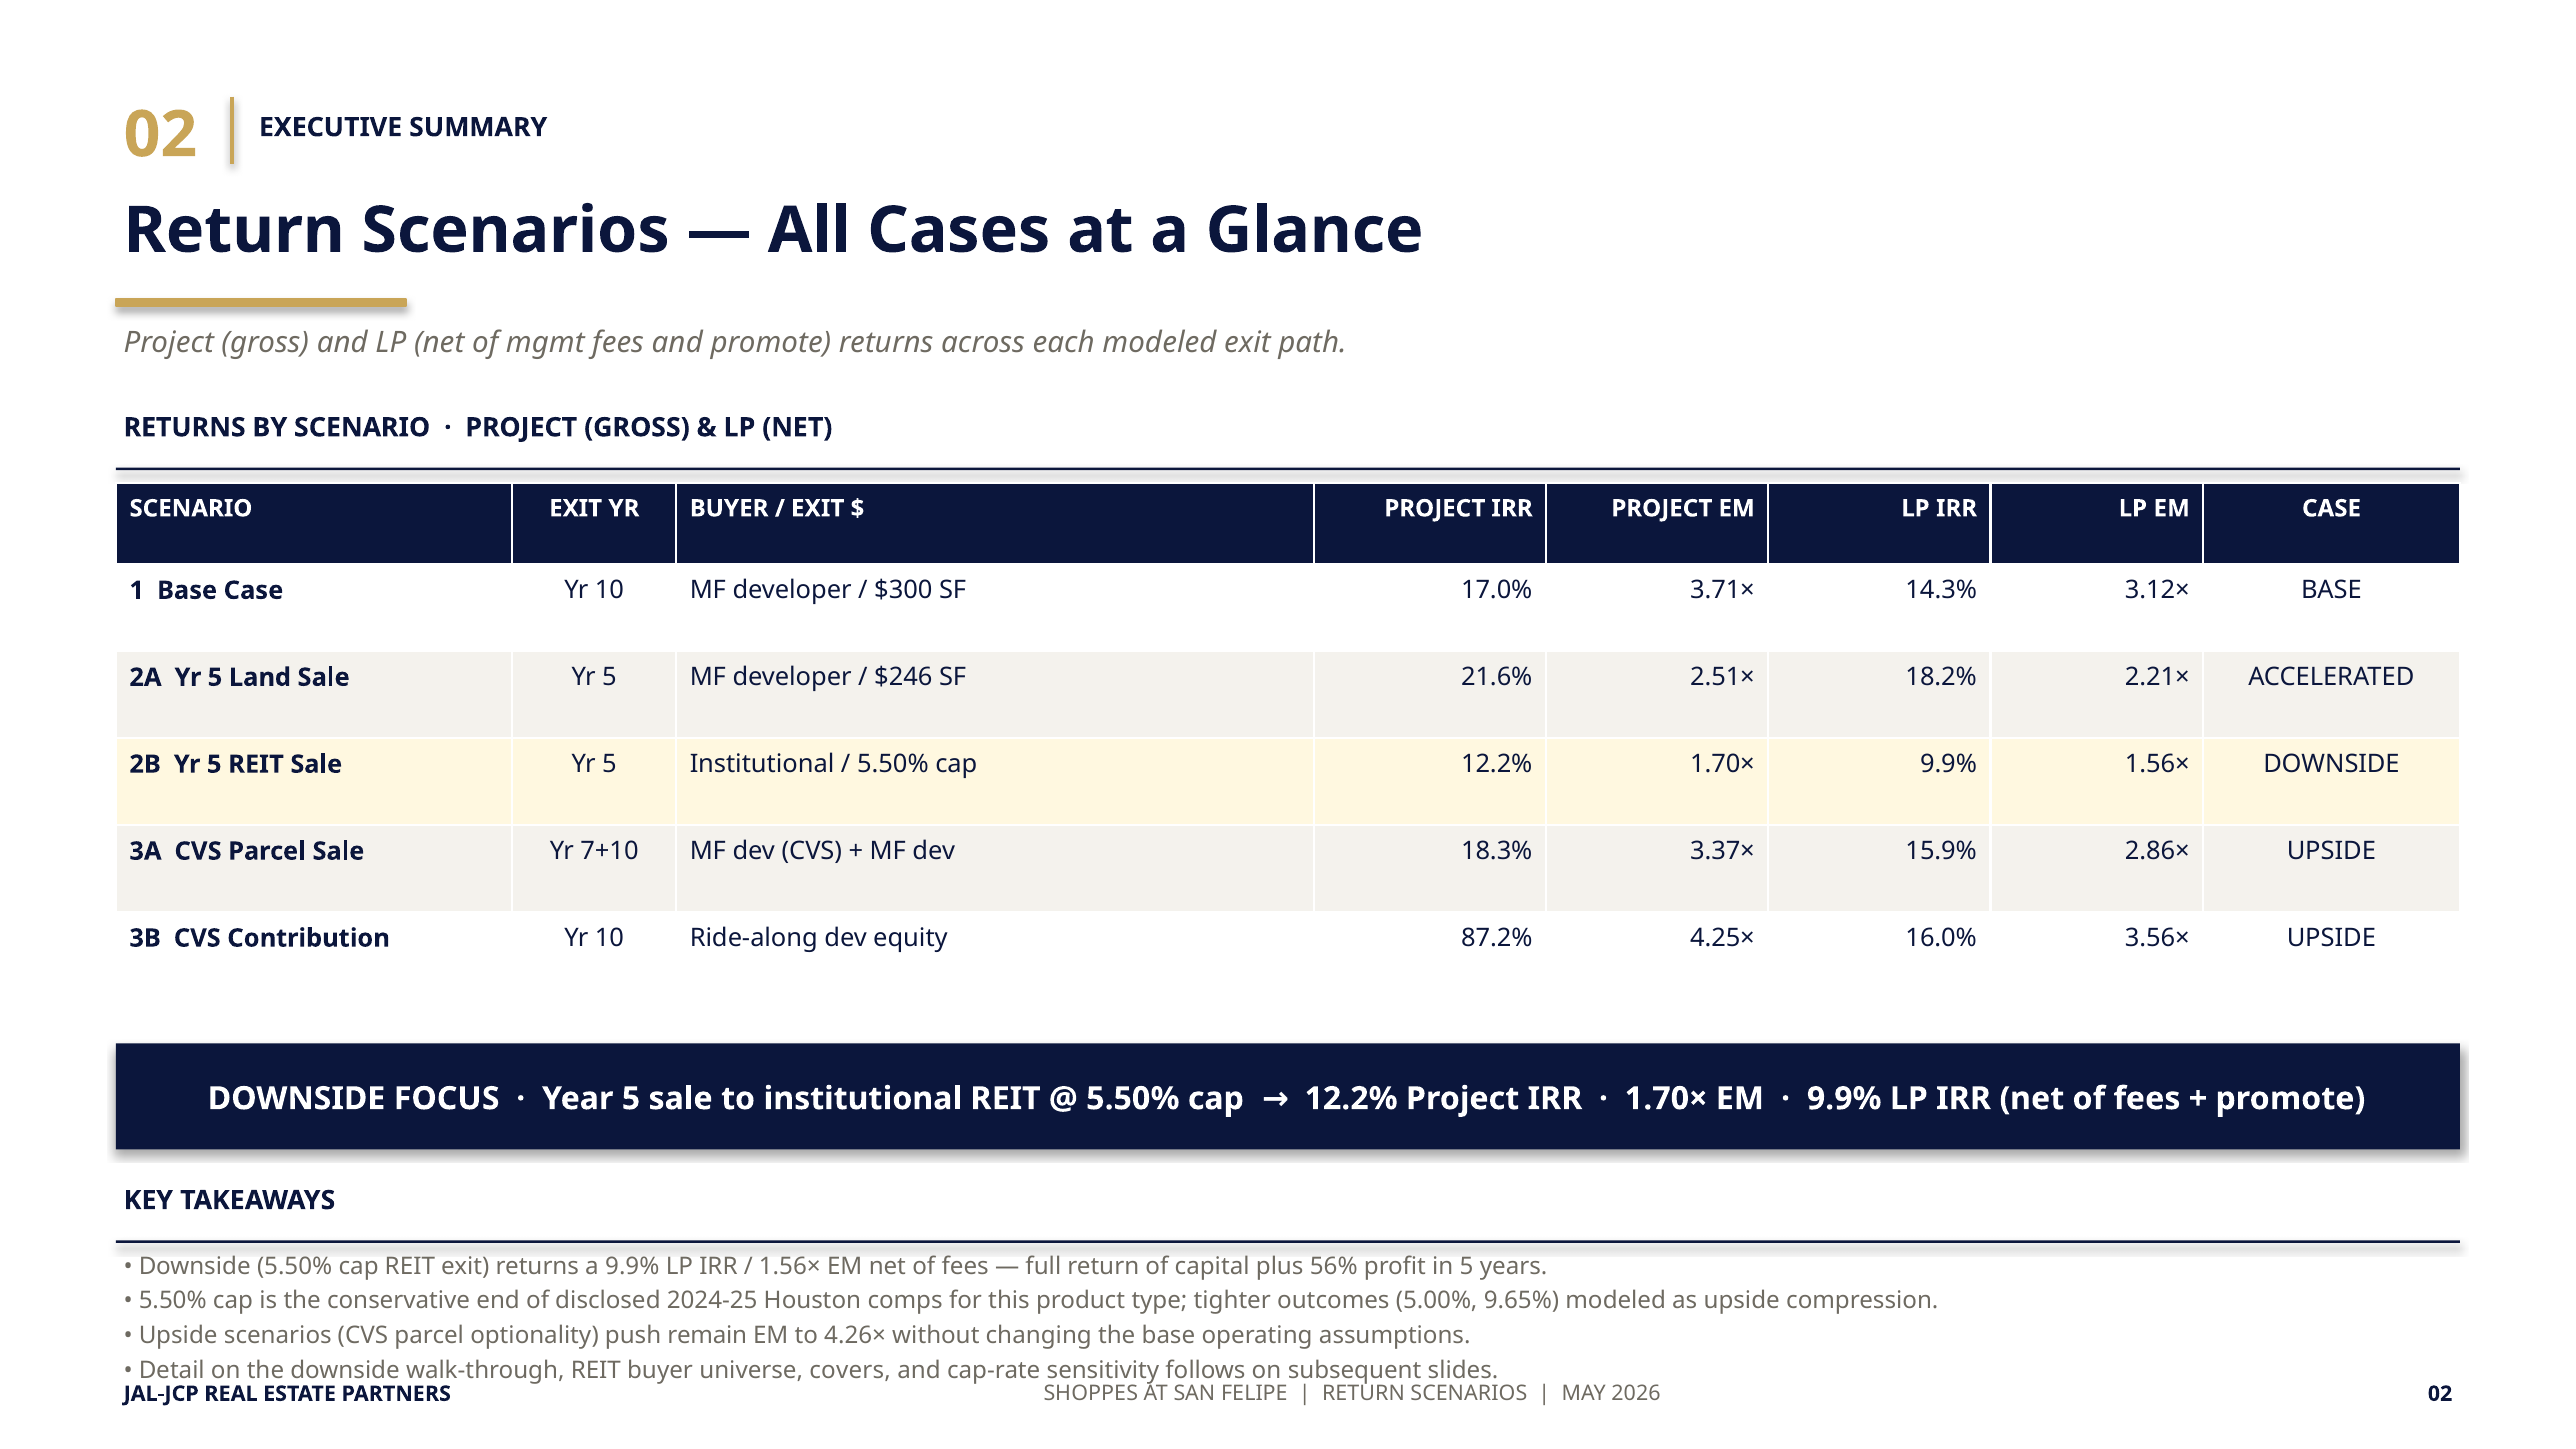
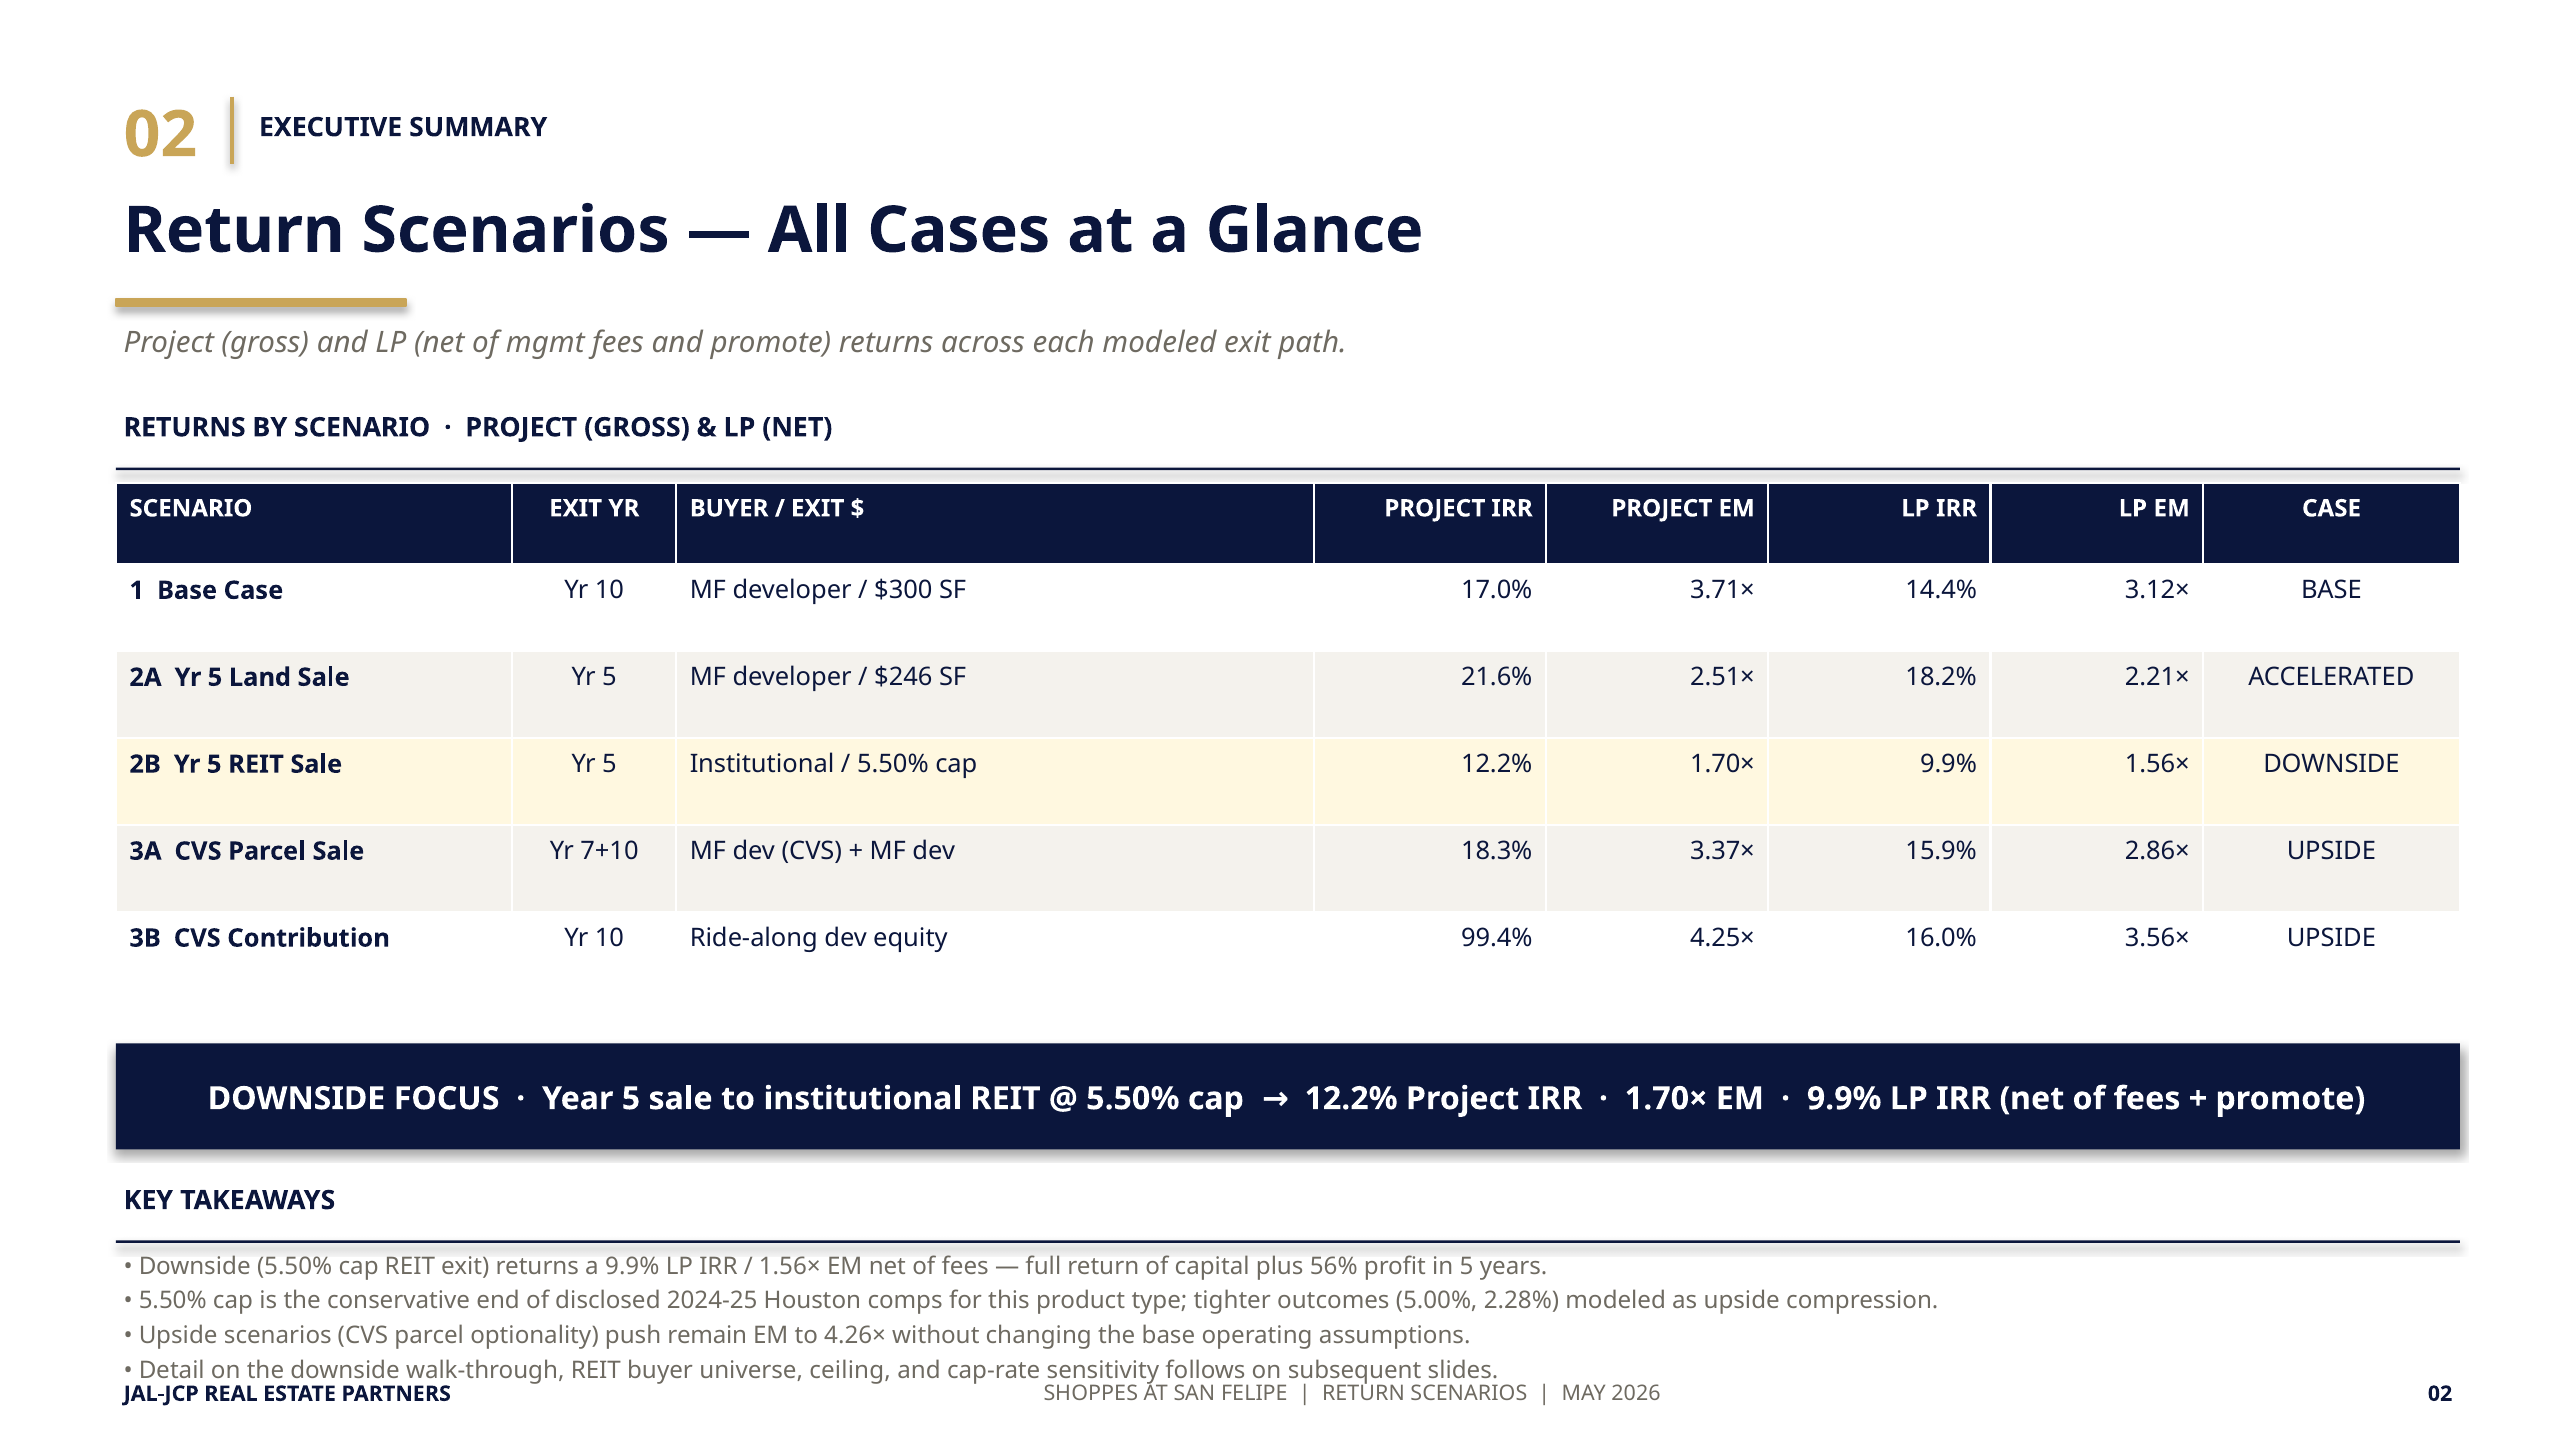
14.3%: 14.3% -> 14.4% (1941, 591)
87.2%: 87.2% -> 99.4% (1497, 938)
9.65%: 9.65% -> 2.28% (1522, 1301)
covers: covers -> ceiling (850, 1371)
